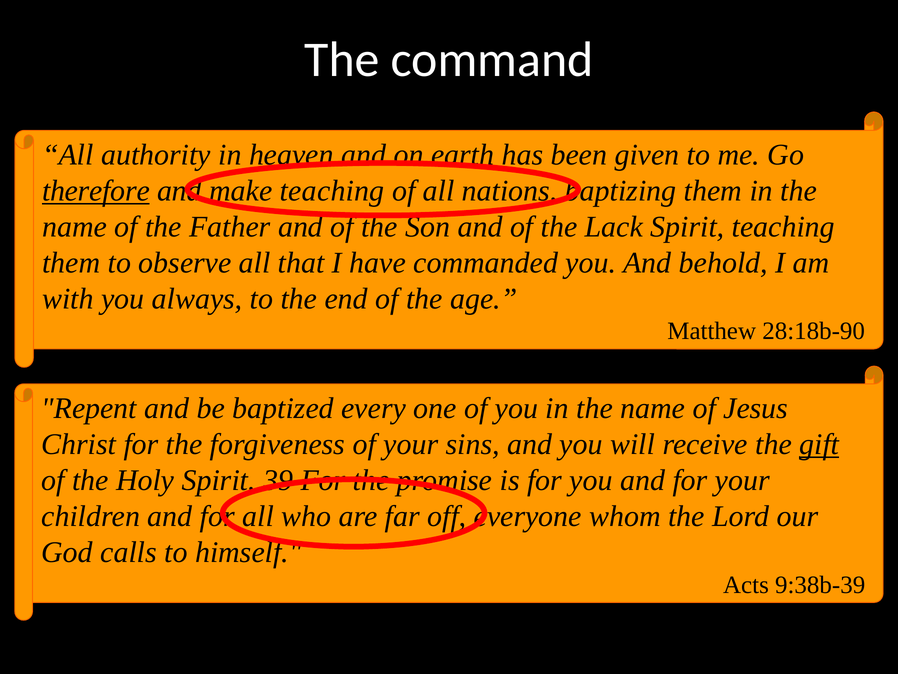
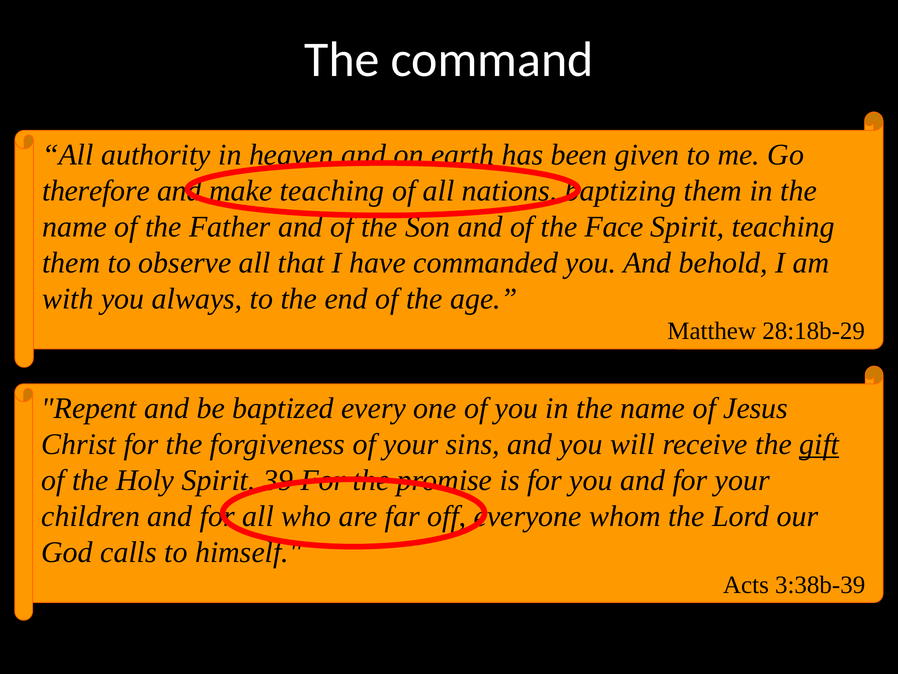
therefore underline: present -> none (96, 191)
Lack: Lack -> Face (614, 227)
28:18b-90: 28:18b-90 -> 28:18b-29 (814, 331)
9:38b-39: 9:38b-39 -> 3:38b-39 (820, 584)
